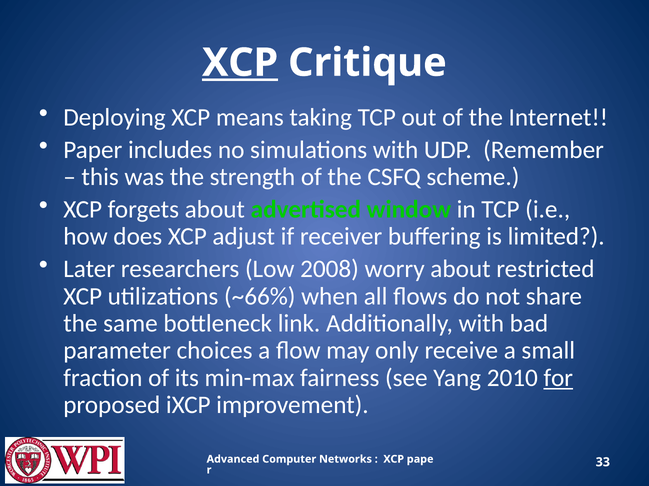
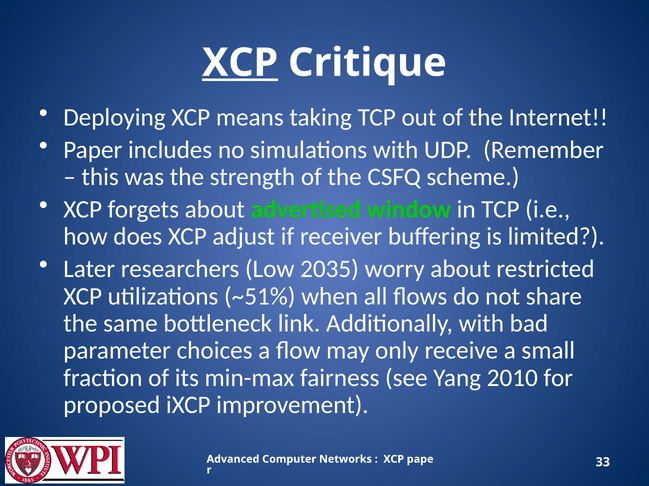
2008: 2008 -> 2035 (330, 269)
~66%: ~66% -> ~51% (260, 297)
for underline: present -> none (558, 378)
